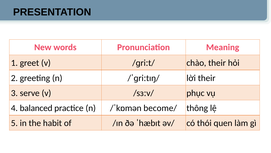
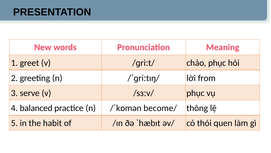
chào their: their -> phục (217, 63)
lời their: their -> from (207, 78)
